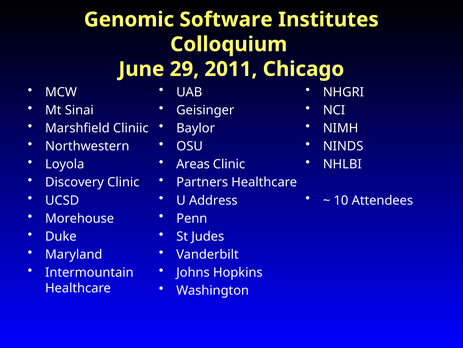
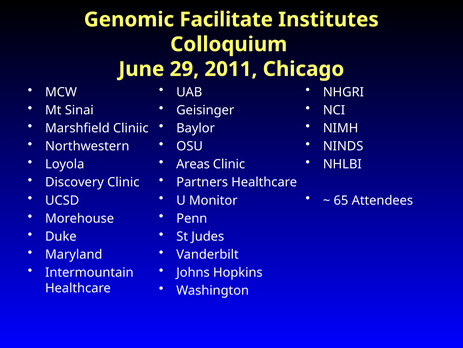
Software: Software -> Facilitate (226, 20)
Address: Address -> Monitor (213, 200)
10: 10 -> 65 (341, 200)
